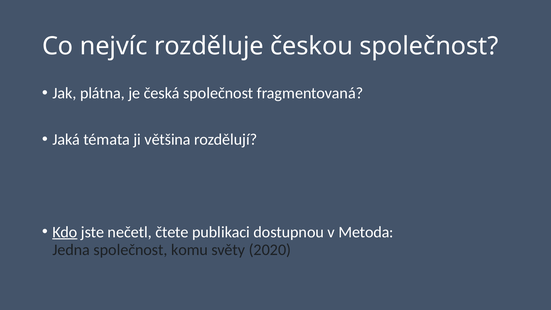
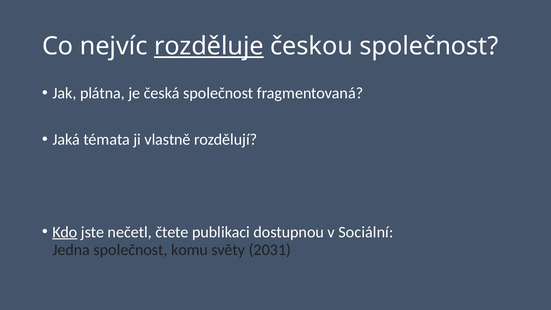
rozděluje underline: none -> present (209, 46)
většina: většina -> vlastně (168, 139)
Metoda: Metoda -> Sociální (366, 232)
2020: 2020 -> 2031 (270, 250)
